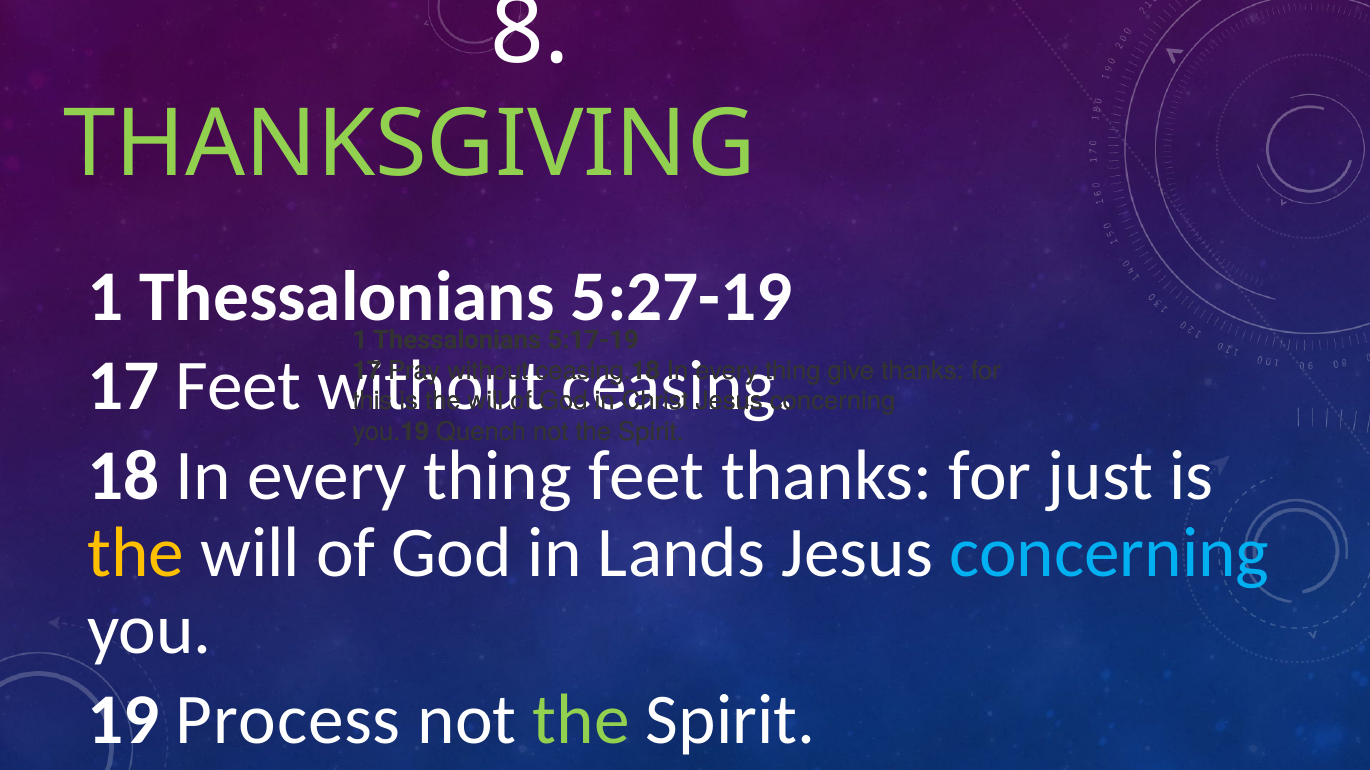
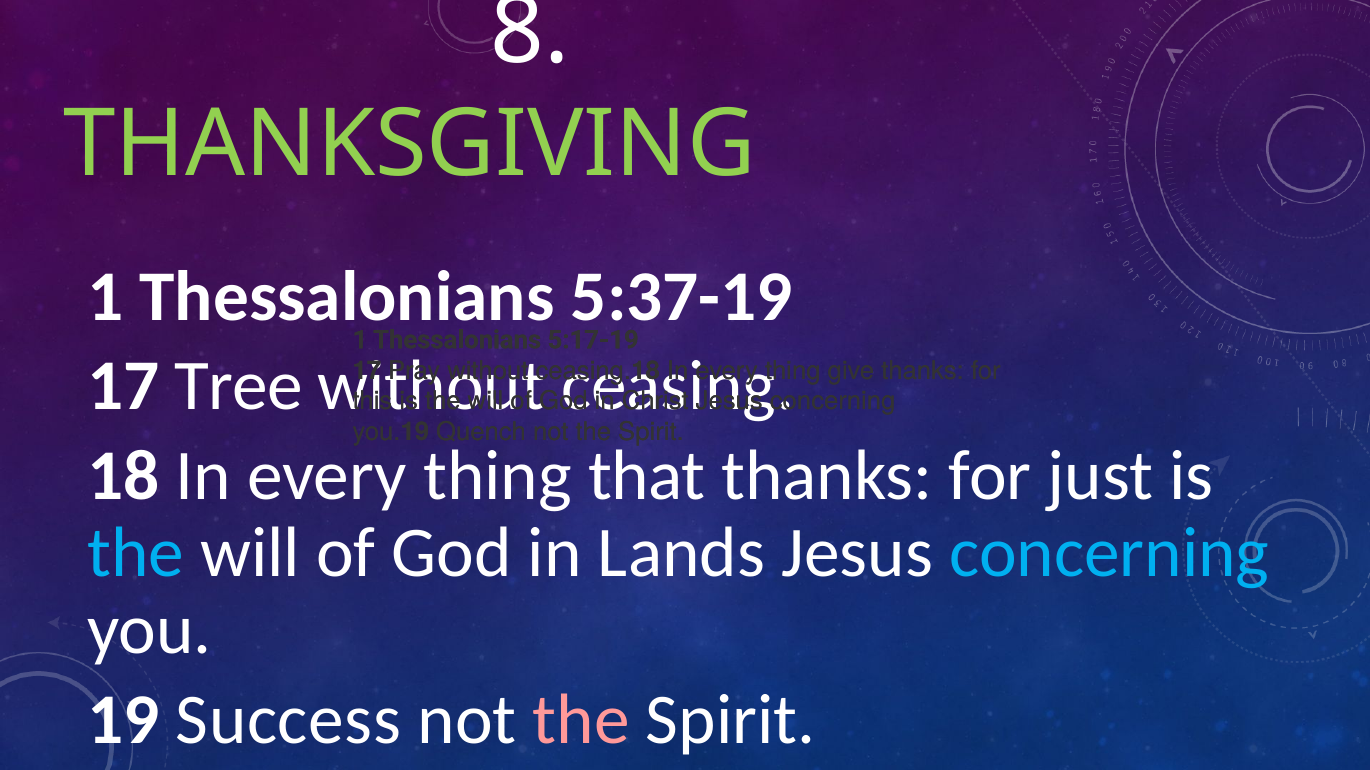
5:27-19: 5:27-19 -> 5:37-19 (682, 297)
17 Feet: Feet -> Tree (239, 387)
thing feet: feet -> that (647, 477)
the colour: yellow -> light blue (136, 554)
Process: Process -> Success (288, 721)
the colour: light green -> pink (581, 721)
